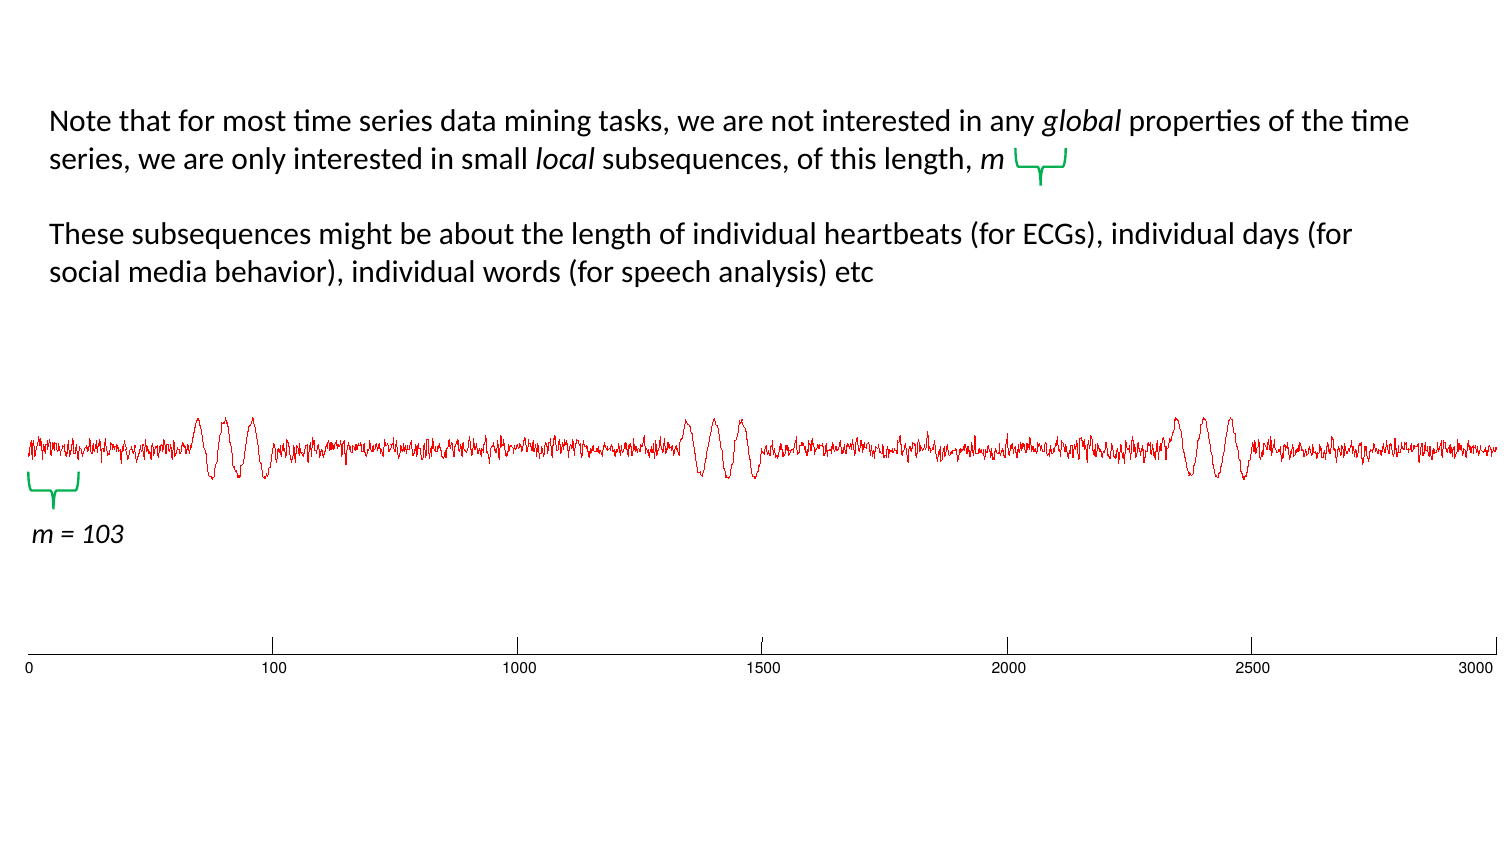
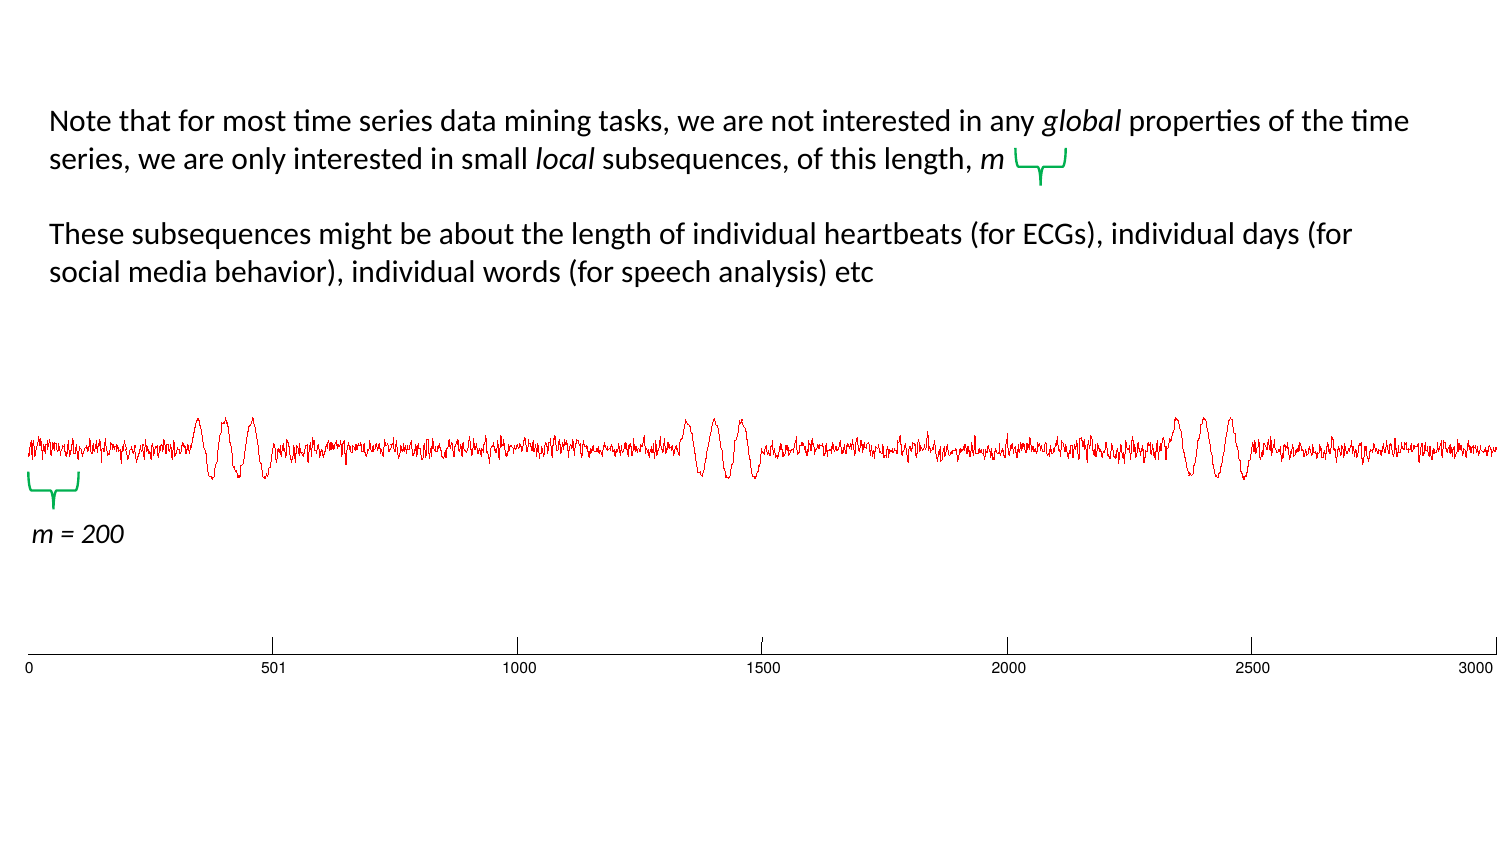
103: 103 -> 200 (102, 534)
100: 100 -> 501 (274, 668)
